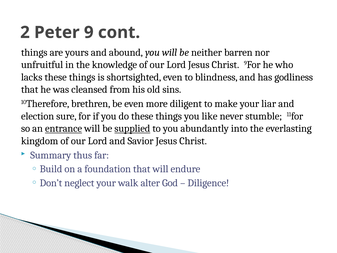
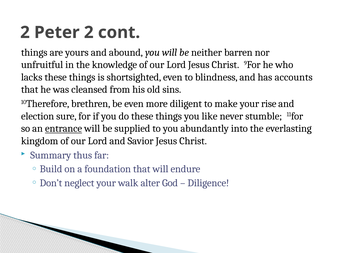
Peter 9: 9 -> 2 (89, 32)
godliness: godliness -> accounts (294, 77)
liar: liar -> rise (269, 104)
supplied underline: present -> none (132, 128)
